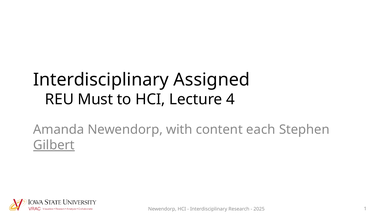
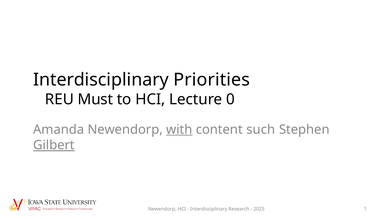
Assigned: Assigned -> Priorities (212, 80)
4: 4 -> 0 (231, 100)
with underline: none -> present (179, 130)
each: each -> such (261, 130)
